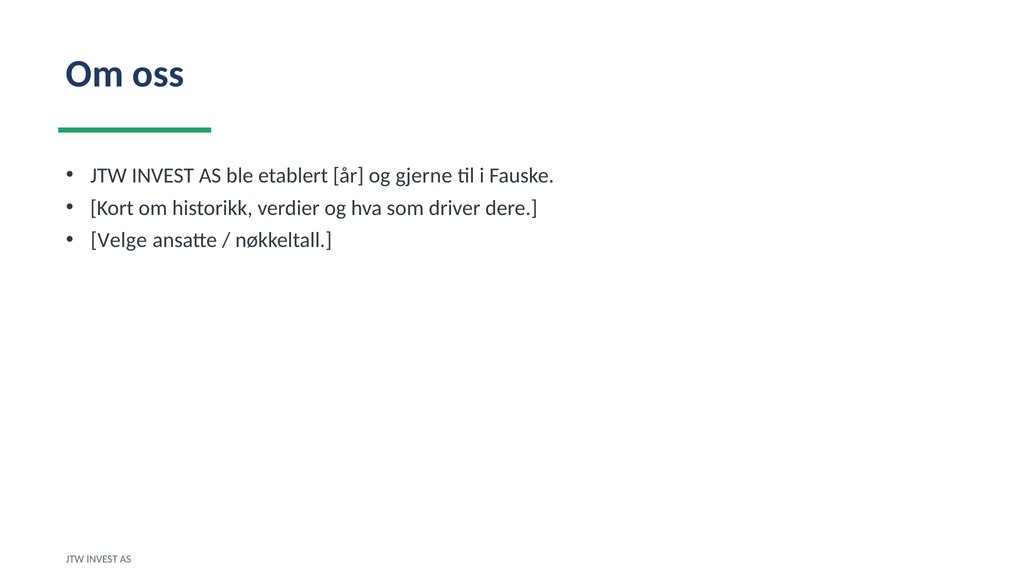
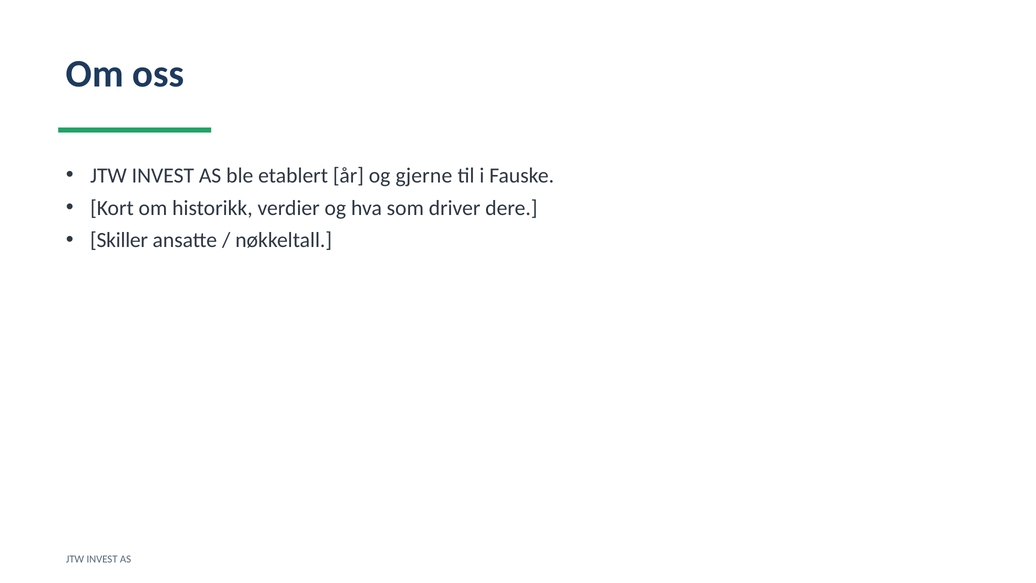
Velge: Velge -> Skiller (119, 240)
